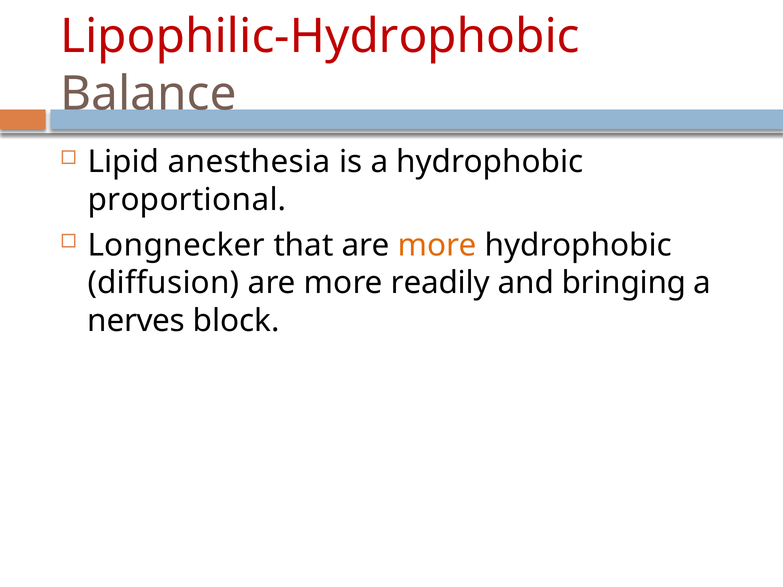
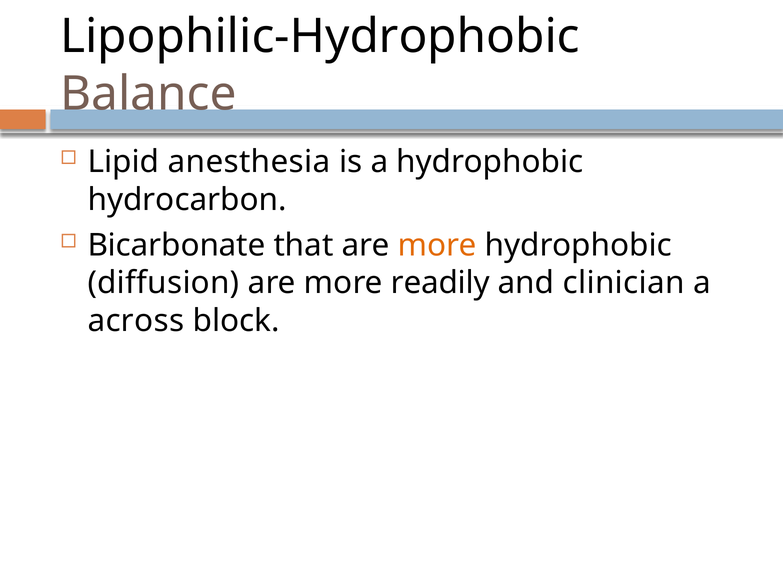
Lipophilic-Hydrophobic colour: red -> black (320, 37)
proportional: proportional -> hydrocarbon (187, 200)
Longnecker: Longnecker -> Bicarbonate (177, 245)
bringing: bringing -> clinician (624, 283)
nerves: nerves -> across (136, 321)
